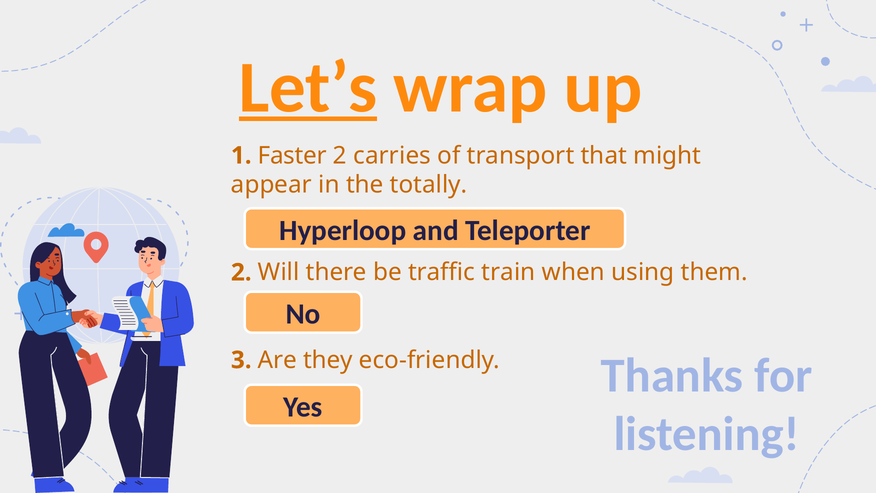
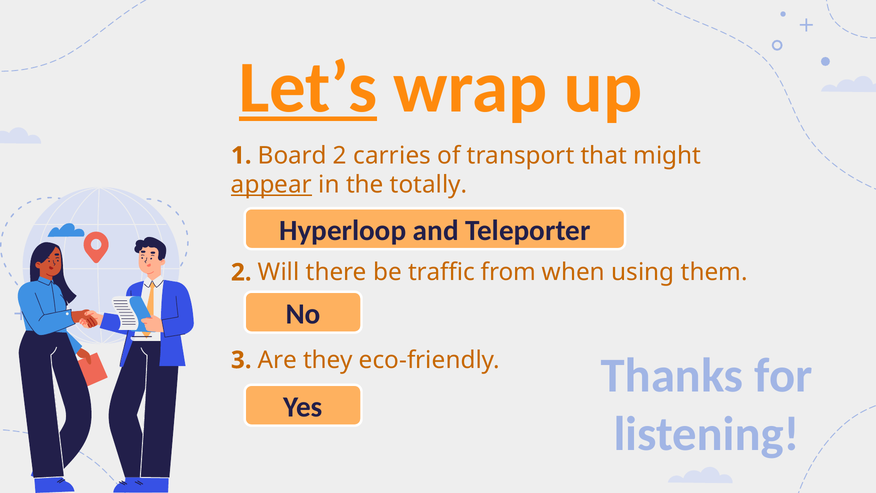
Faster: Faster -> Board (292, 155)
appear underline: none -> present (271, 185)
train: train -> from (509, 272)
